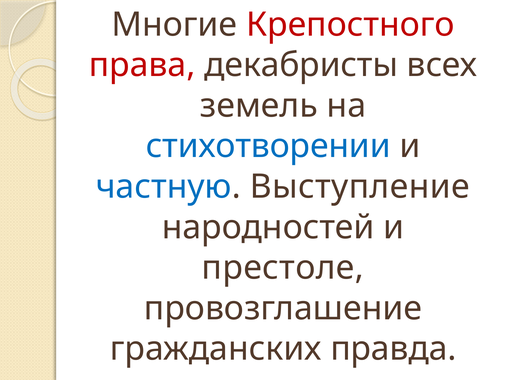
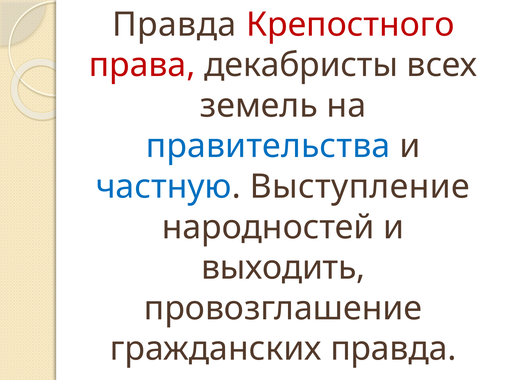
Многие: Многие -> Правда (174, 25)
стихотворении: стихотворении -> правительства (268, 146)
престоле: престоле -> выходить (283, 268)
